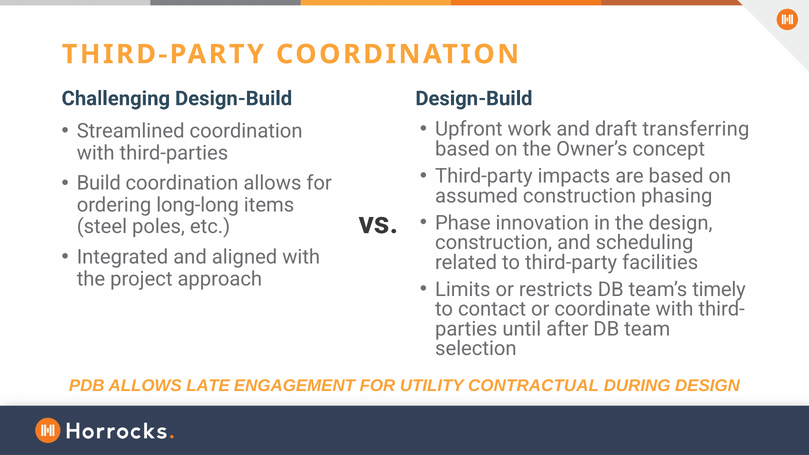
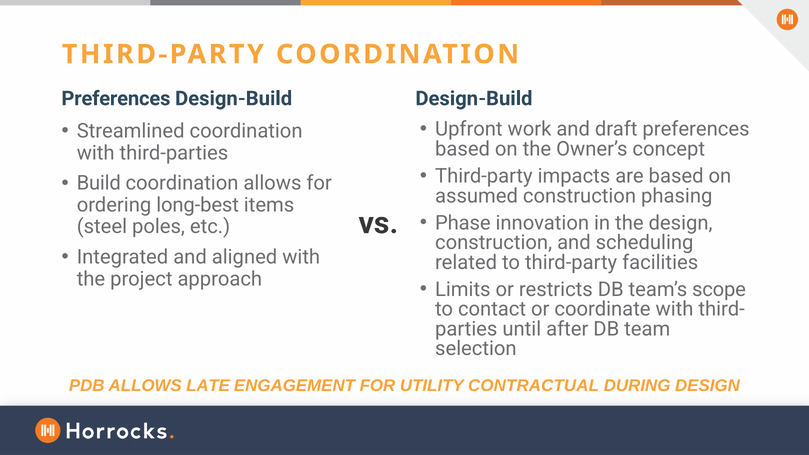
Challenging: Challenging -> Preferences (116, 99)
draft transferring: transferring -> preferences (696, 129)
long-long: long-long -> long-best (198, 205)
timely: timely -> scope (719, 290)
